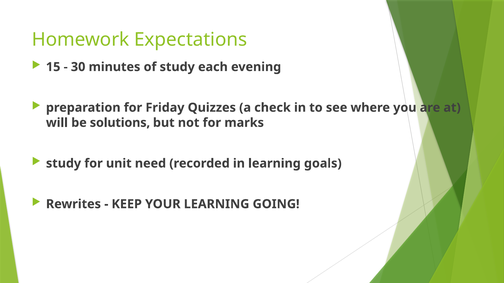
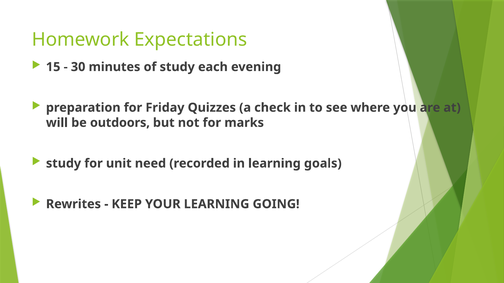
solutions: solutions -> outdoors (120, 123)
